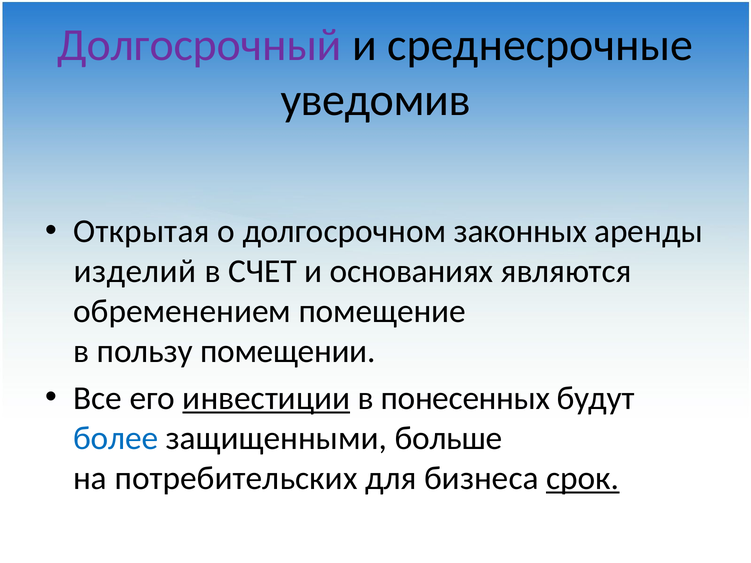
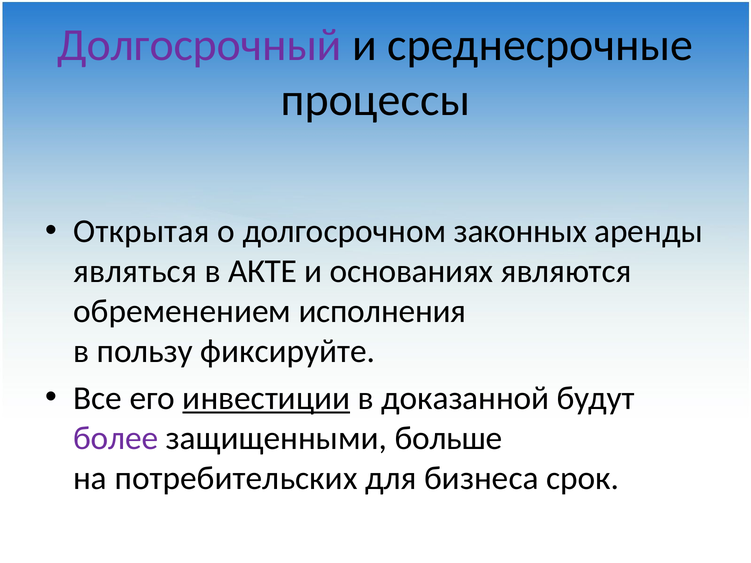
уведомив: уведомив -> процессы (375, 100)
изделий: изделий -> являться (135, 271)
СЧЕТ: СЧЕТ -> АКТЕ (263, 271)
помещение: помещение -> исполнения (382, 312)
помещении: помещении -> фиксируйте (288, 352)
понесенных: понесенных -> доказанной (465, 398)
более colour: blue -> purple (116, 438)
срок underline: present -> none (583, 479)
